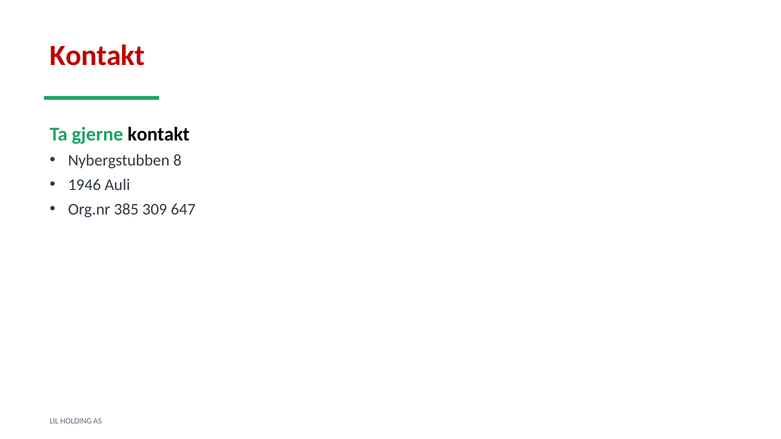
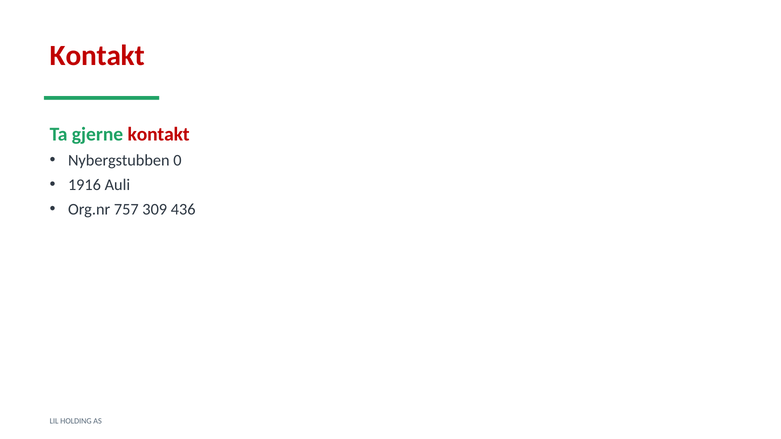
kontakt colour: black -> red (159, 134)
8: 8 -> 0 (177, 161)
1946: 1946 -> 1916 (84, 185)
385: 385 -> 757 (126, 209)
647: 647 -> 436 (183, 209)
